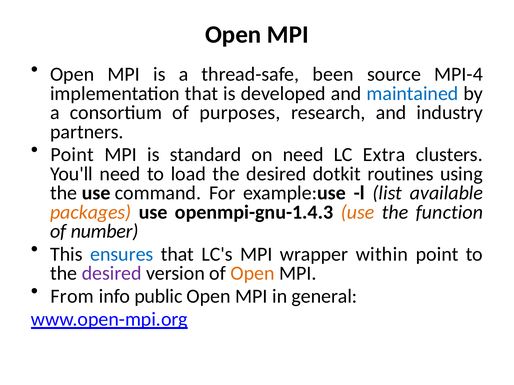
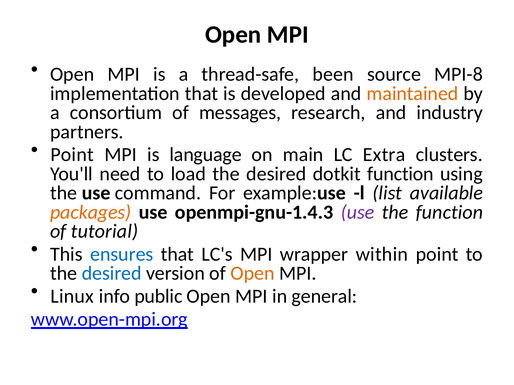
MPI-4: MPI-4 -> MPI-8 (459, 74)
maintained colour: blue -> orange (413, 94)
purposes: purposes -> messages (240, 113)
standard: standard -> language (206, 155)
on need: need -> main (303, 155)
dotkit routines: routines -> function (401, 174)
use colour: orange -> purple (358, 212)
number: number -> tutorial (105, 232)
desired colour: purple -> blue (112, 274)
From: From -> Linux (72, 297)
